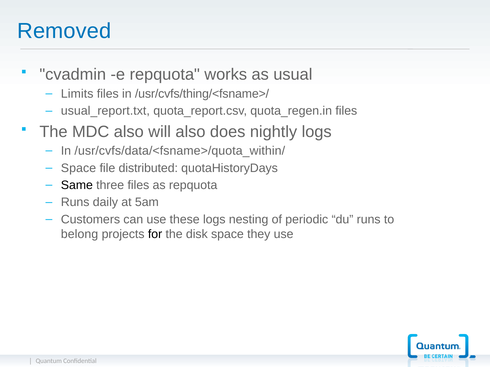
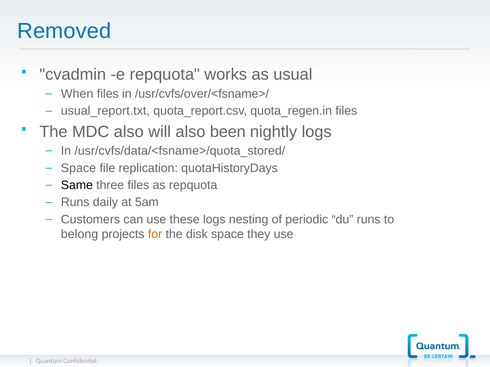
Limits: Limits -> When (77, 94)
/usr/cvfs/thing/<fsname>/: /usr/cvfs/thing/<fsname>/ -> /usr/cvfs/over/<fsname>/ (202, 94)
does: does -> been (228, 132)
/usr/cvfs/data/<fsname>/quota_within/: /usr/cvfs/data/<fsname>/quota_within/ -> /usr/cvfs/data/<fsname>/quota_stored/ (180, 151)
distributed: distributed -> replication (148, 168)
for colour: black -> orange (155, 234)
